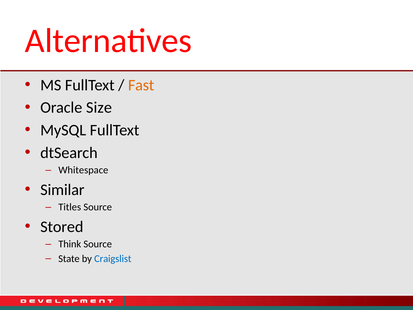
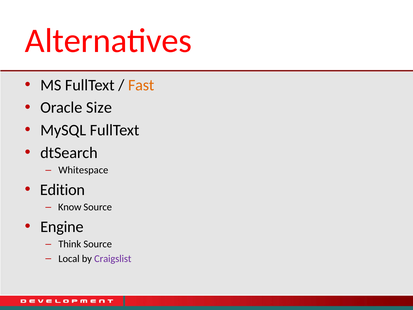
Similar: Similar -> Edition (62, 190)
Titles: Titles -> Know (70, 207)
Stored: Stored -> Engine (62, 227)
State: State -> Local (69, 258)
Craigslist colour: blue -> purple (113, 258)
